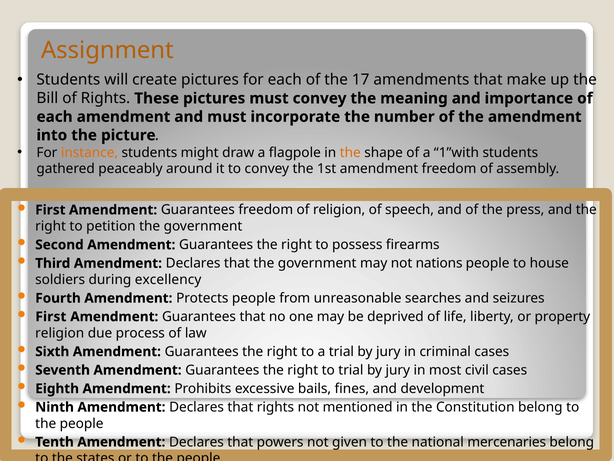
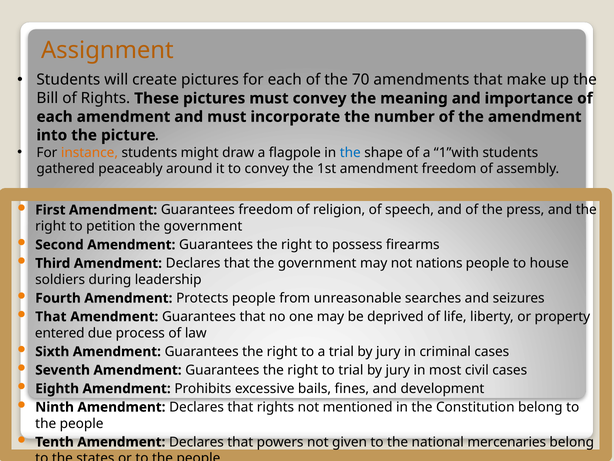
17: 17 -> 70 (361, 80)
the colour: orange -> blue (350, 152)
excellency: excellency -> leadership (168, 279)
First: First -> That (51, 316)
religion: religion -> entered (60, 333)
